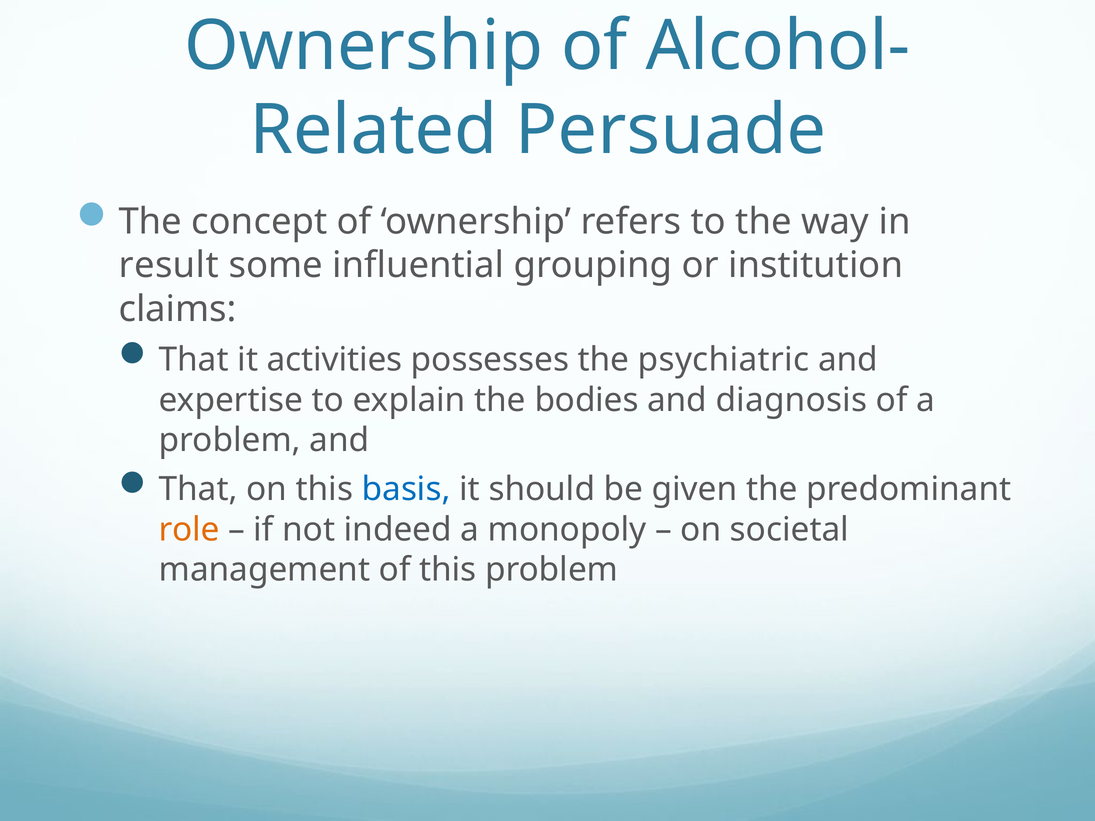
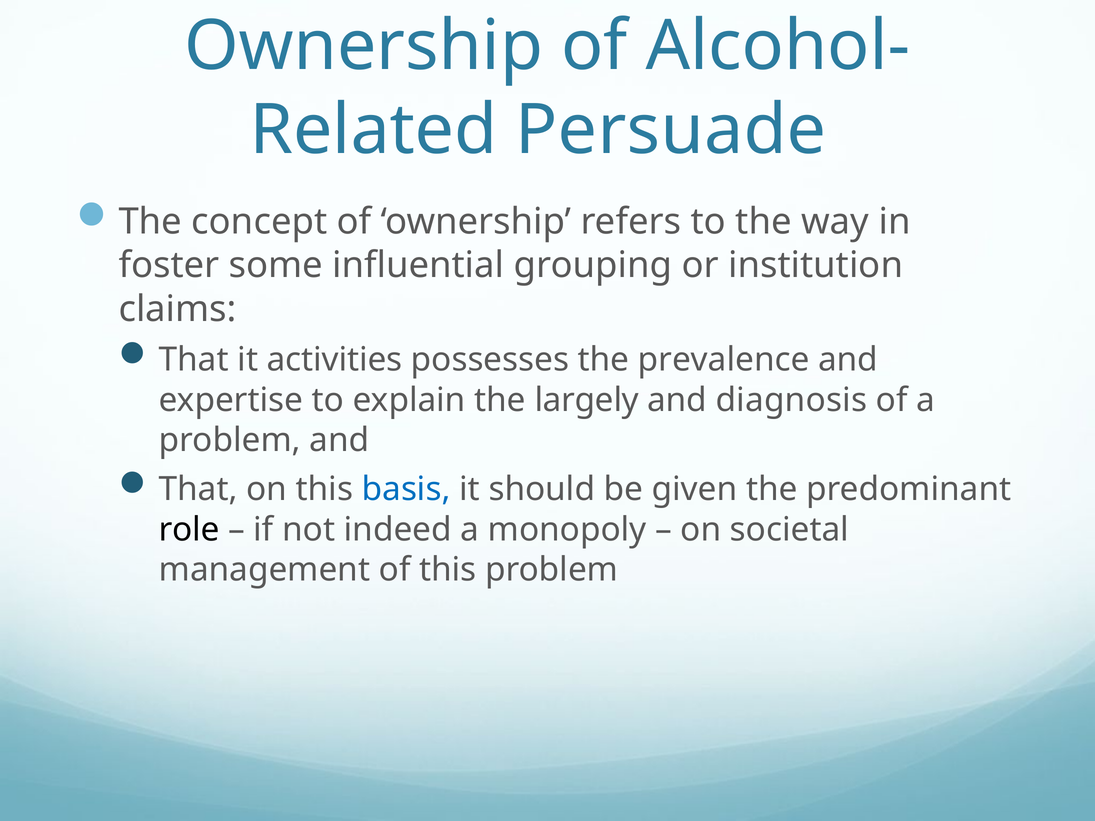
result: result -> foster (169, 265)
psychiatric: psychiatric -> prevalence (724, 360)
bodies: bodies -> largely (587, 400)
role colour: orange -> black (189, 530)
